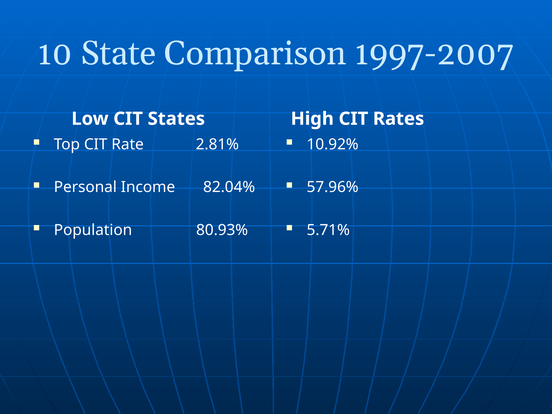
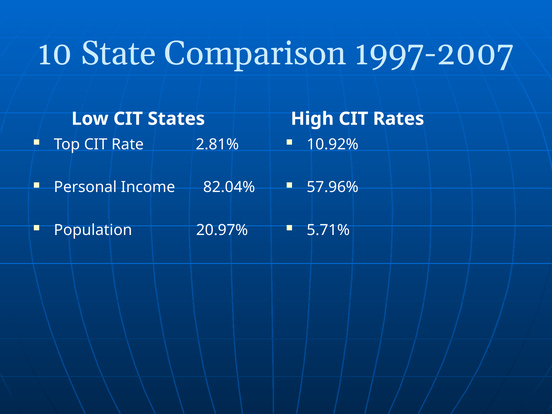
80.93%: 80.93% -> 20.97% (222, 230)
